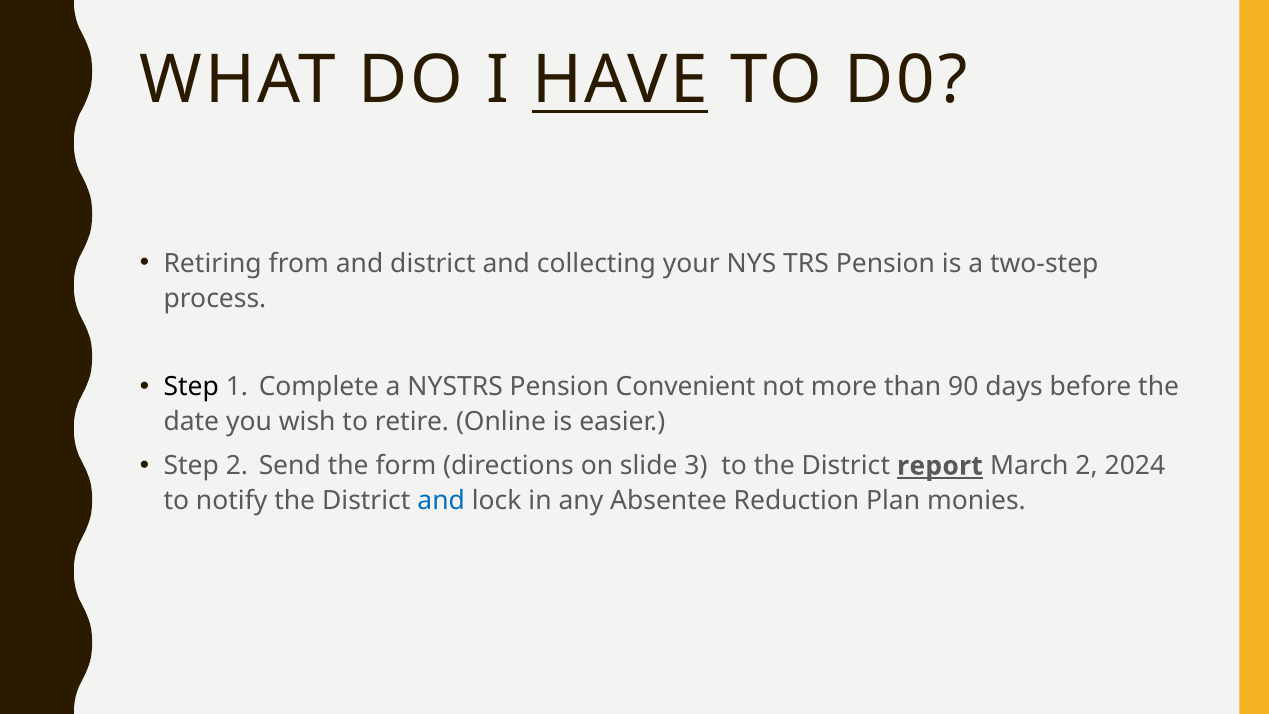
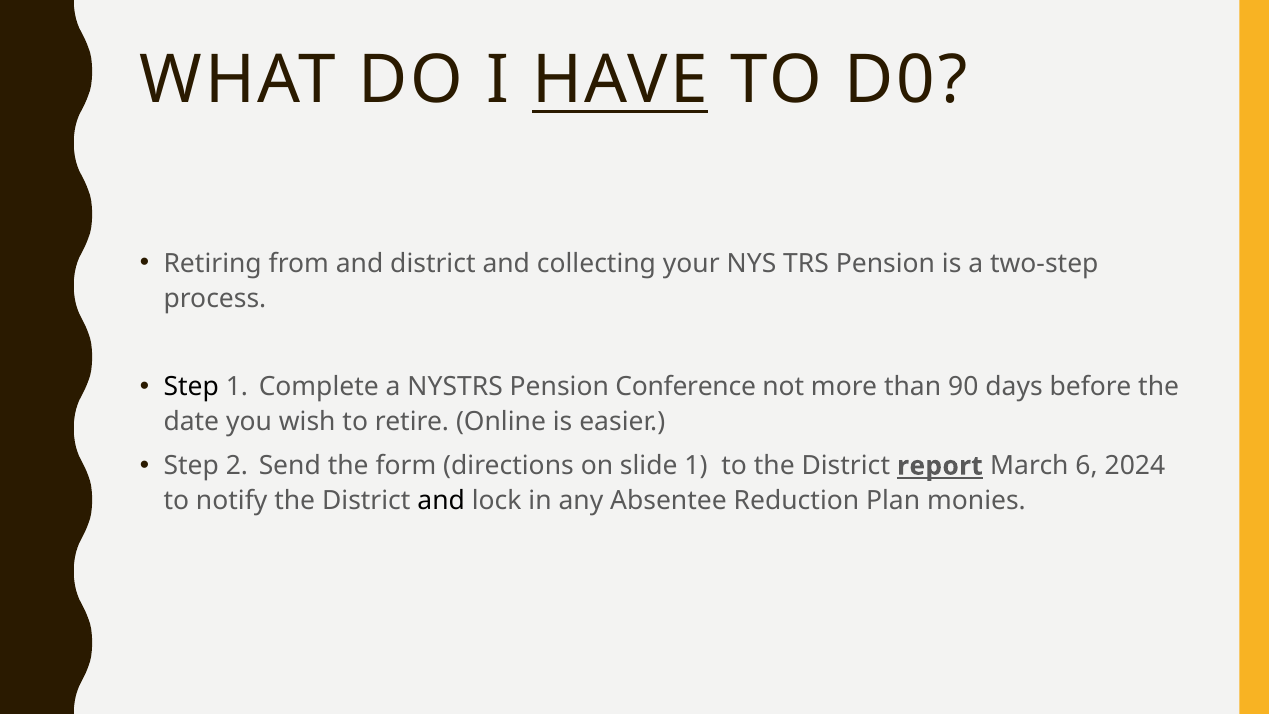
Convenient: Convenient -> Conference (686, 387)
slide 3: 3 -> 1 (696, 466)
March 2: 2 -> 6 (1087, 466)
and colour: blue -> black (441, 501)
